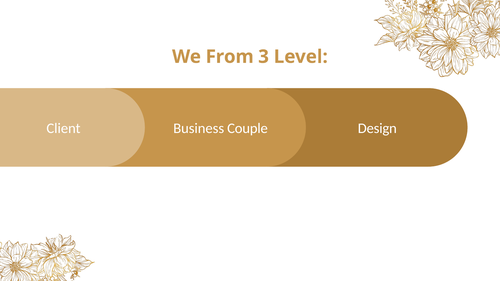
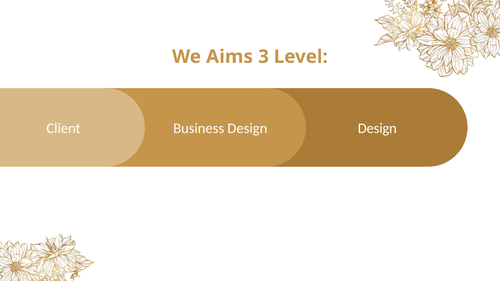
From: From -> Aims (230, 57)
Business Couple: Couple -> Design (247, 129)
